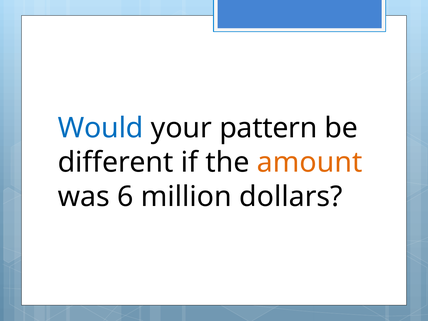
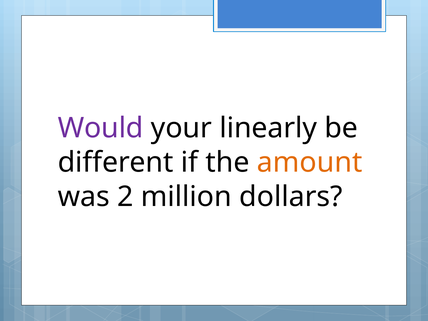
Would colour: blue -> purple (101, 128)
pattern: pattern -> linearly (268, 128)
6: 6 -> 2 (125, 197)
